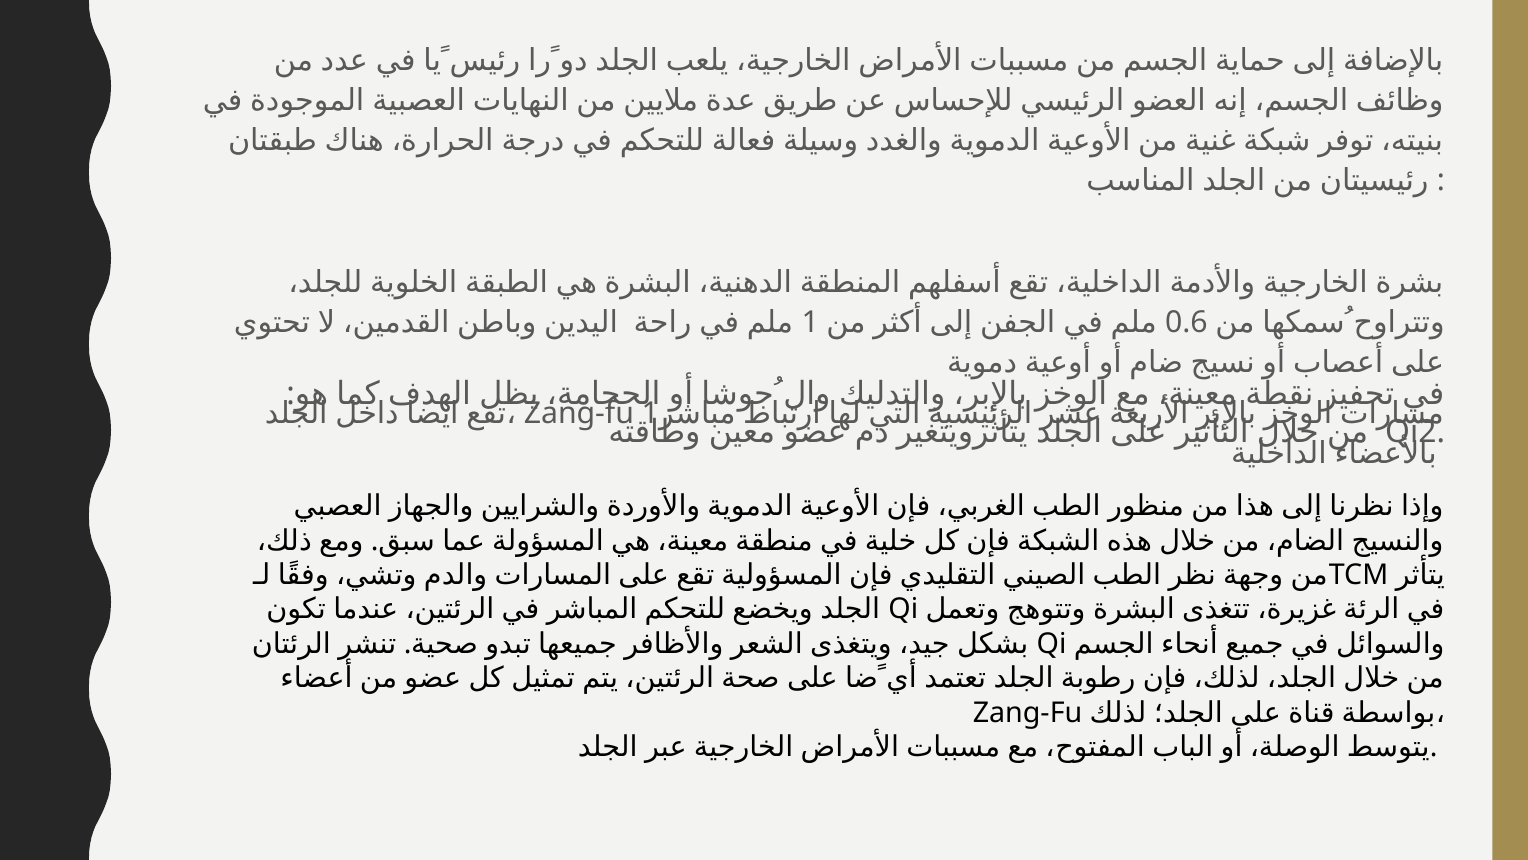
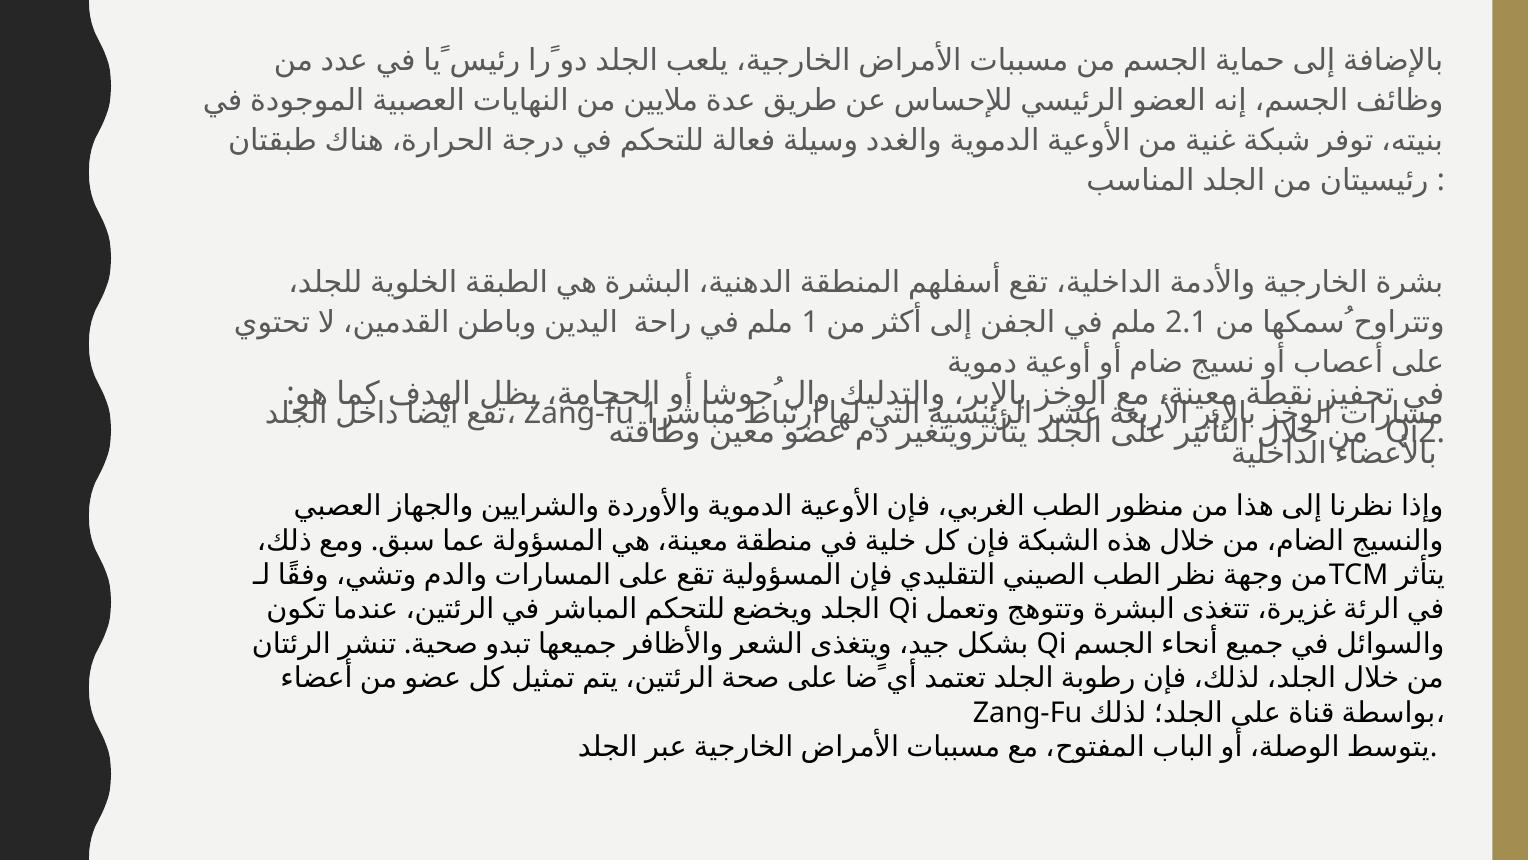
0.6: 0.6 -> 2.1 (1186, 323)
